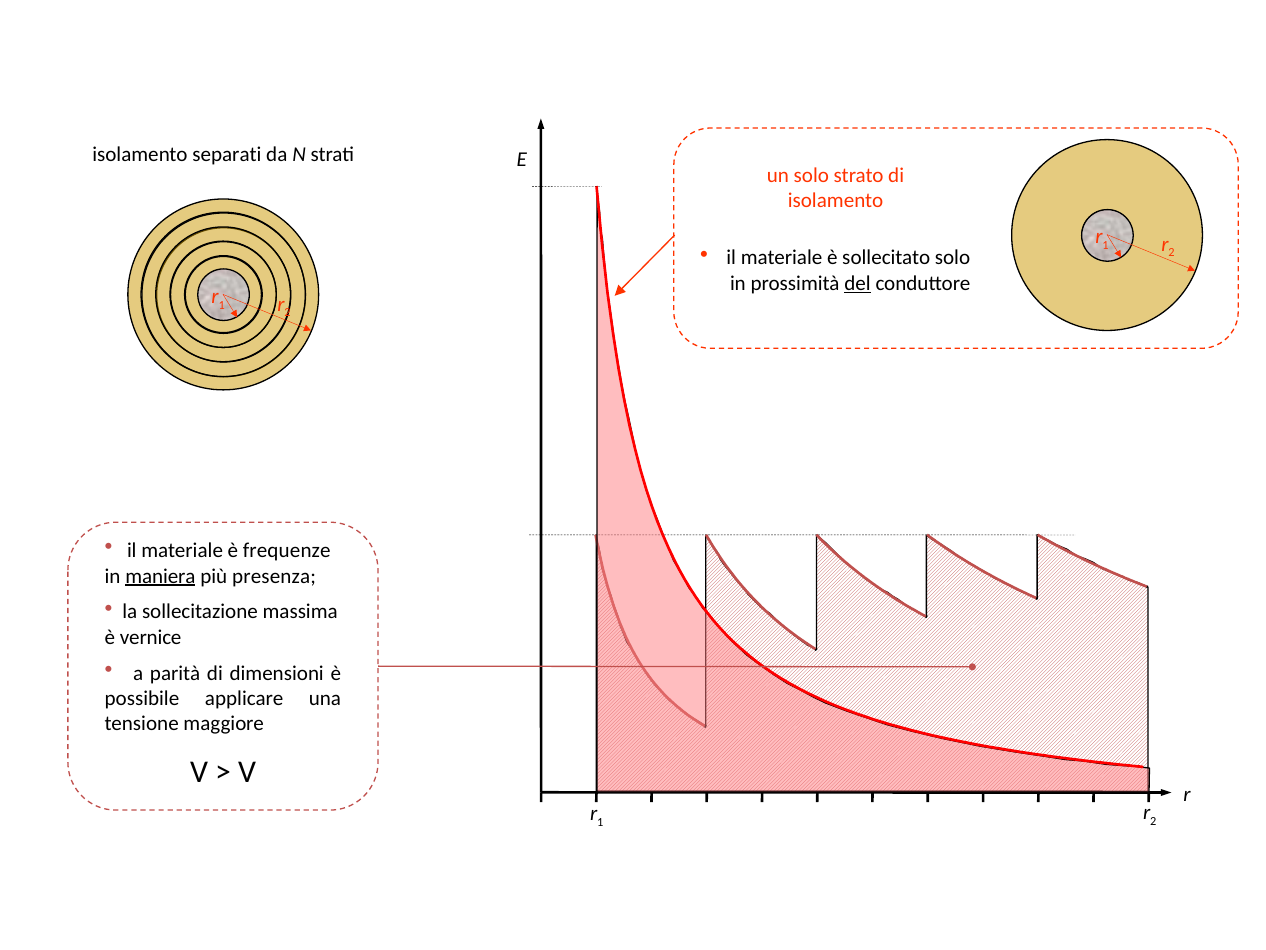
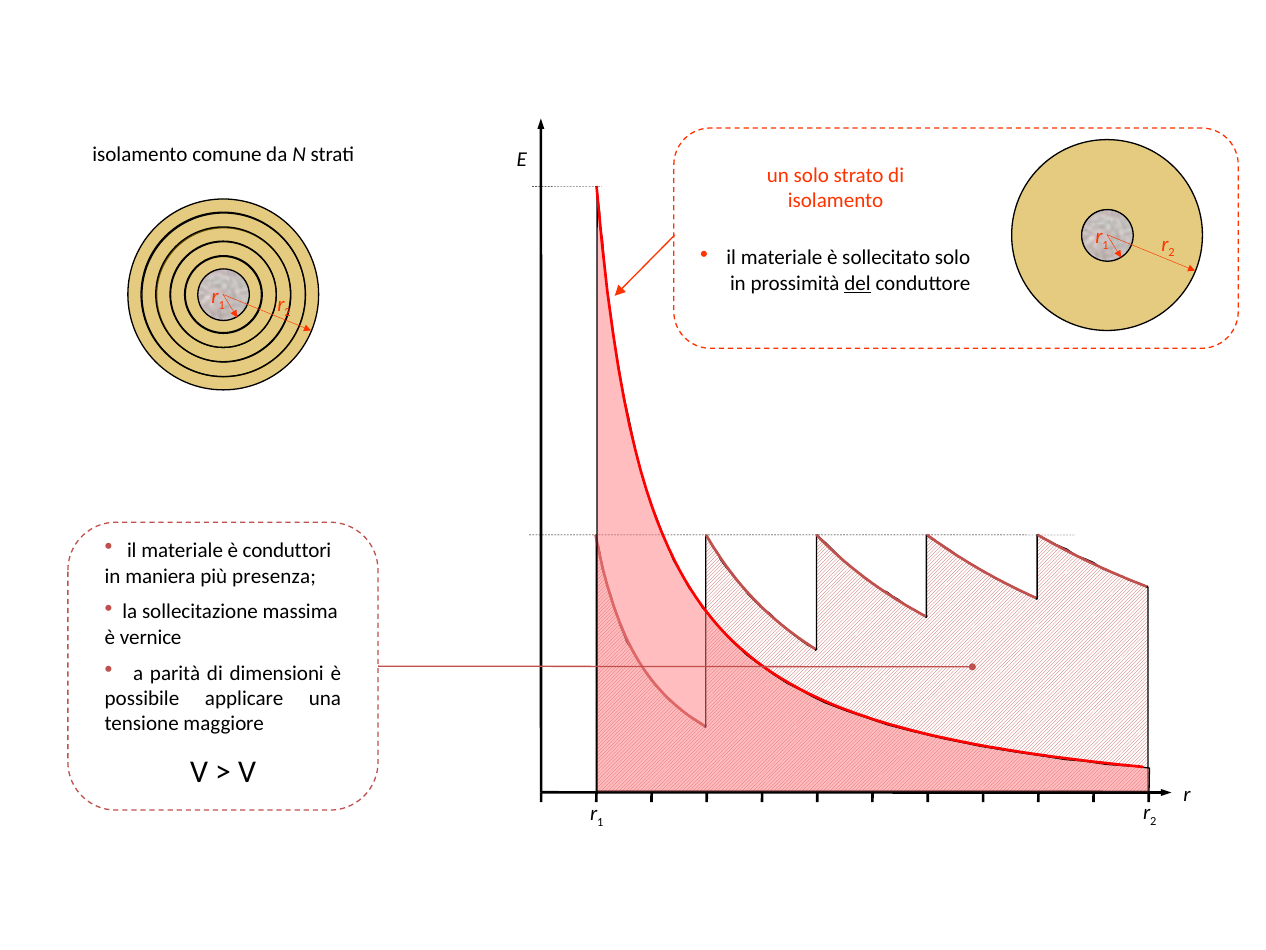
separati: separati -> comune (227, 155)
frequenze: frequenze -> conduttori (287, 550)
maniera underline: present -> none (160, 576)
